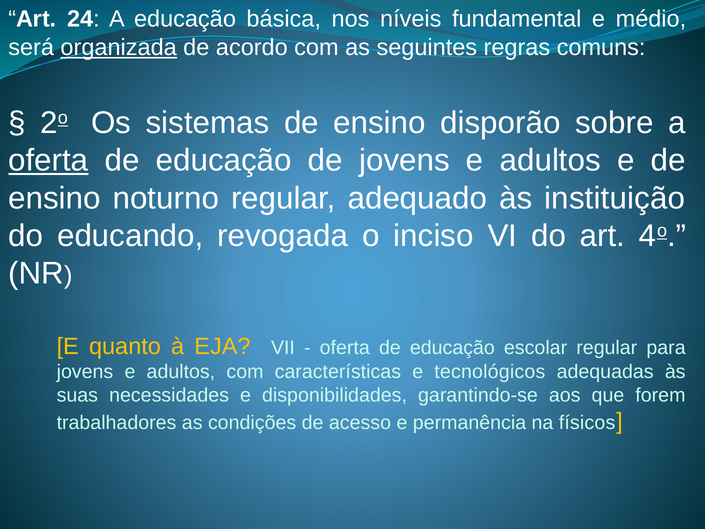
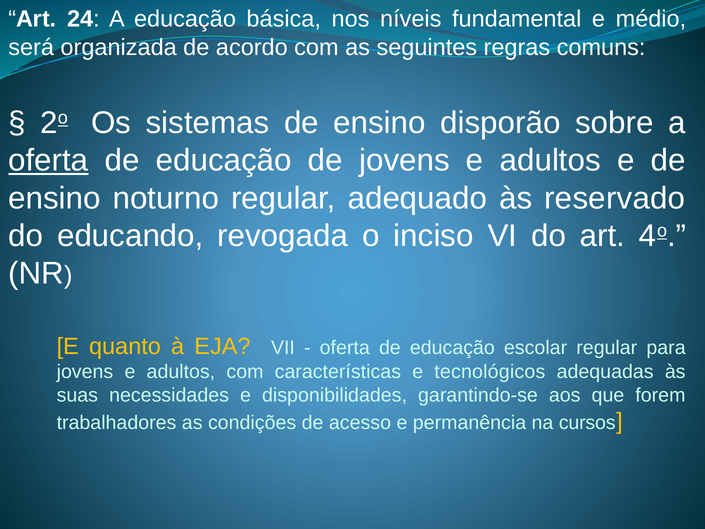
organizada underline: present -> none (119, 47)
instituição: instituição -> reservado (615, 198)
físicos: físicos -> cursos (587, 423)
